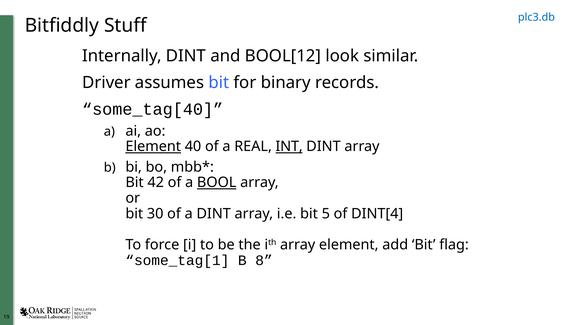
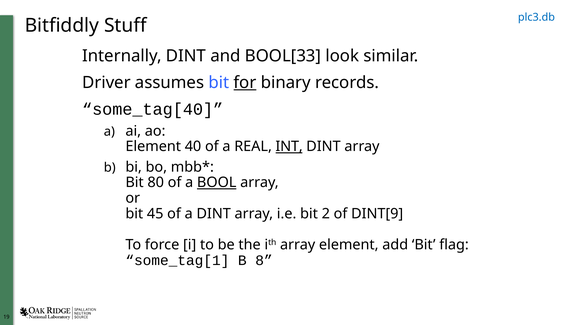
BOOL[12: BOOL[12 -> BOOL[33 (283, 56)
for underline: none -> present (245, 82)
Element underline: present -> none (153, 146)
42: 42 -> 80 (156, 182)
30: 30 -> 45 (155, 213)
5: 5 -> 2 (326, 213)
DINT[4: DINT[4 -> DINT[9 (377, 213)
